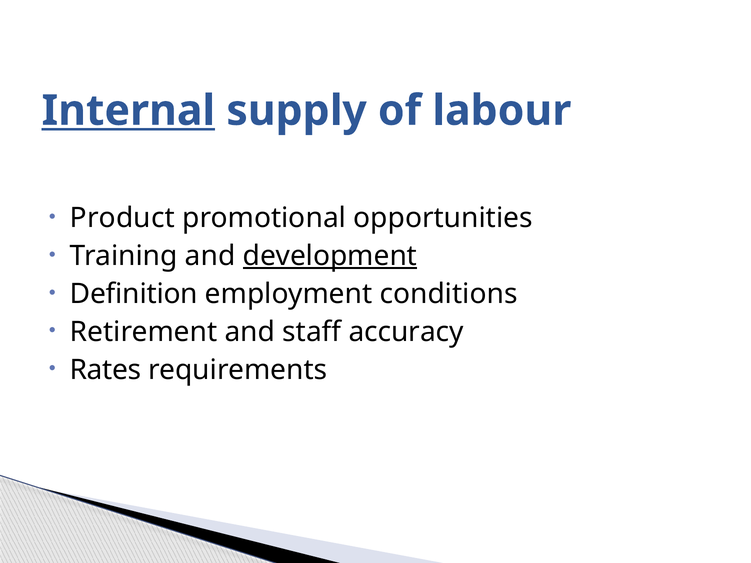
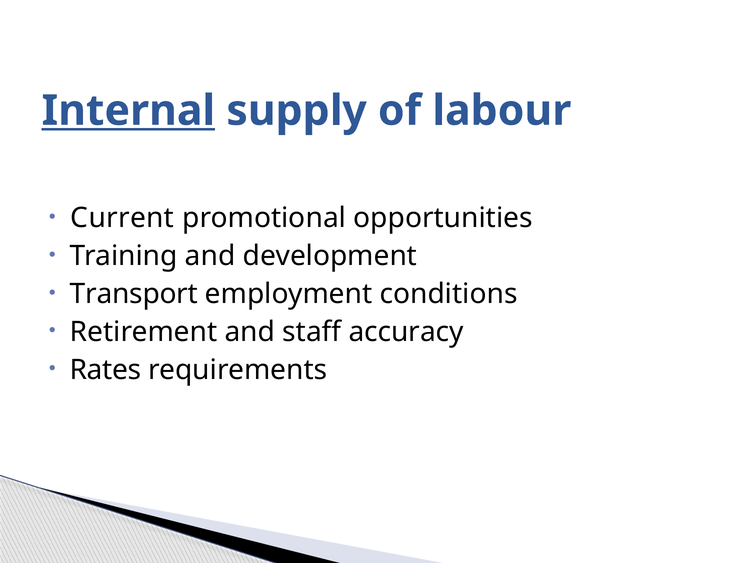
Product: Product -> Current (122, 218)
development underline: present -> none (330, 256)
Definition: Definition -> Transport (134, 294)
